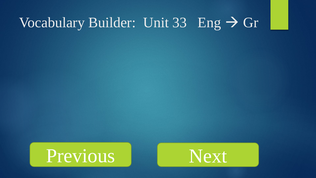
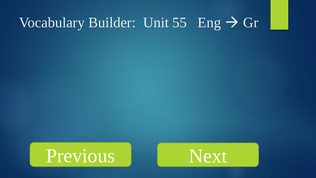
33: 33 -> 55 (180, 23)
